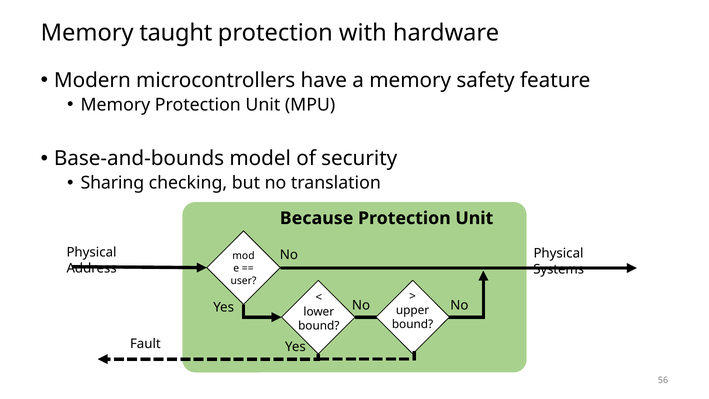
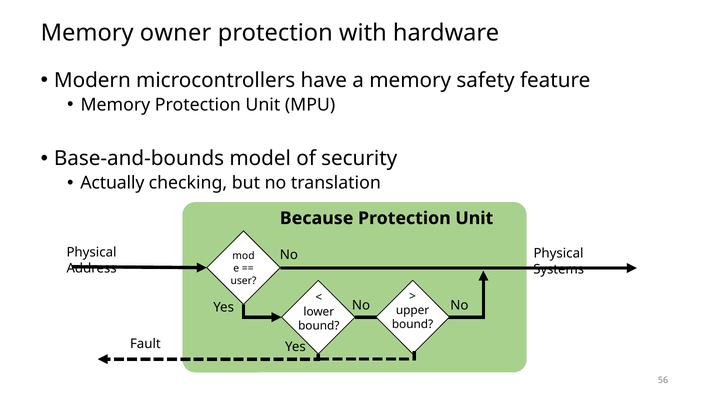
taught: taught -> owner (176, 33)
Sharing: Sharing -> Actually (112, 183)
